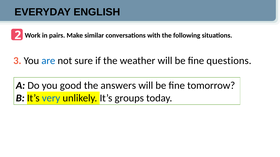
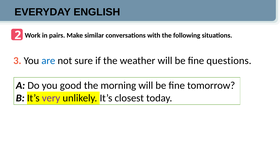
answers: answers -> morning (118, 86)
very colour: blue -> purple (51, 98)
groups: groups -> closest (129, 98)
